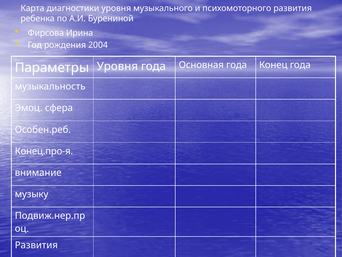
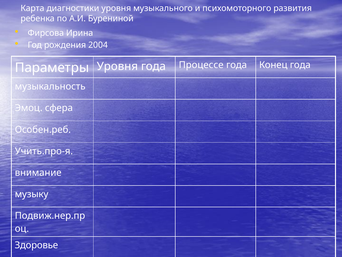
Основная: Основная -> Процессе (201, 65)
Конец.про-я: Конец.про-я -> Учить.про-я (44, 151)
Развития: Развития -> Здоровье (36, 245)
